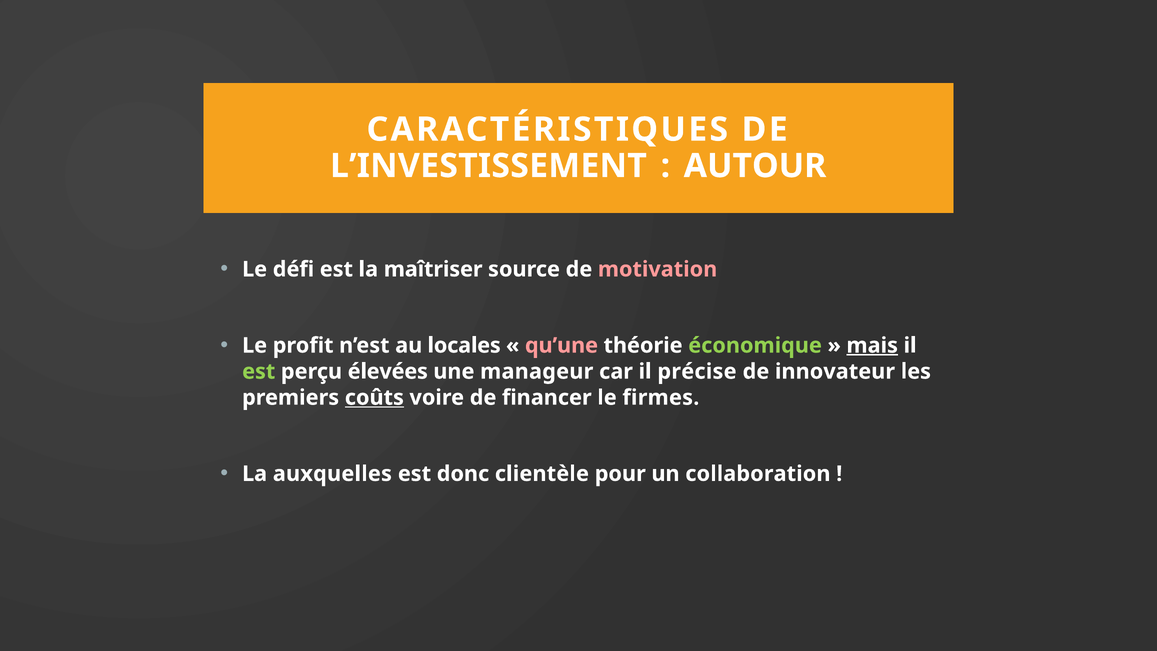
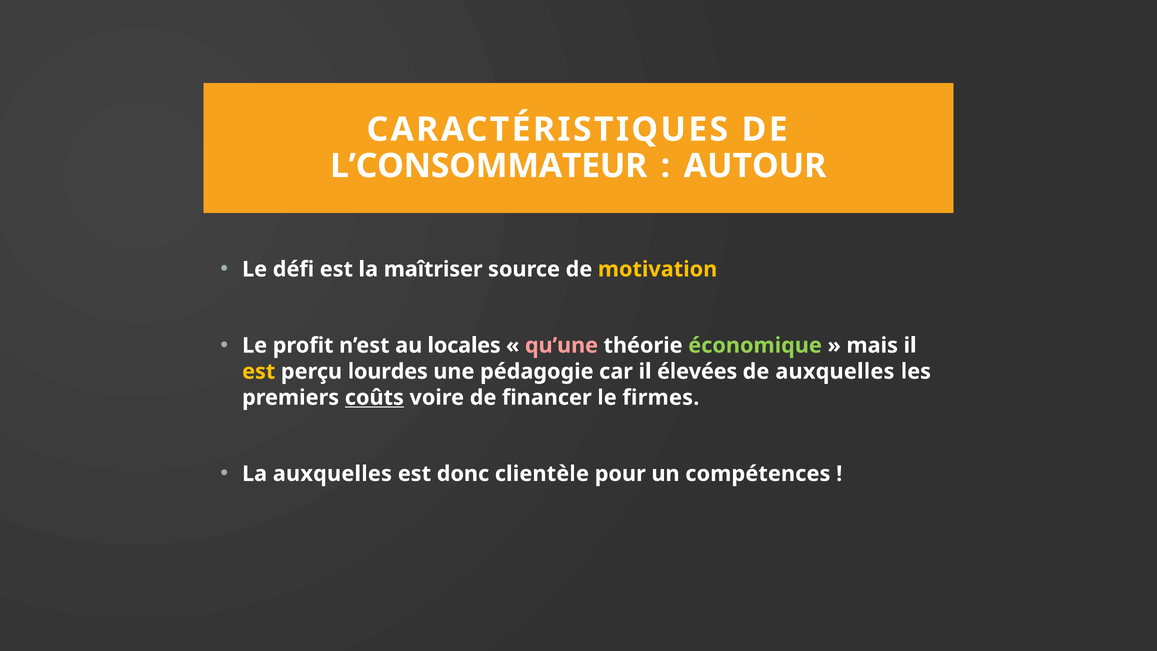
L’INVESTISSEMENT: L’INVESTISSEMENT -> L’CONSOMMATEUR (489, 166)
motivation colour: pink -> yellow (658, 269)
mais underline: present -> none (872, 345)
est colour: light green -> yellow (259, 371)
élevées: élevées -> lourdes (388, 371)
manageur: manageur -> pédagogie (537, 371)
précise: précise -> élevées (697, 371)
de innovateur: innovateur -> auxquelles (835, 371)
collaboration: collaboration -> compétences (758, 474)
